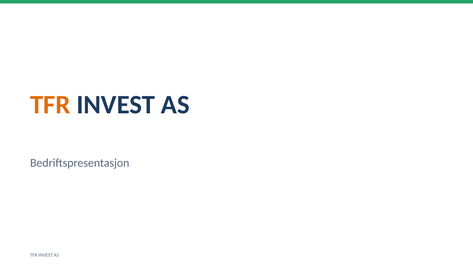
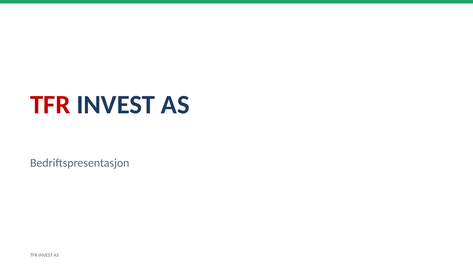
TFR colour: orange -> red (50, 105)
